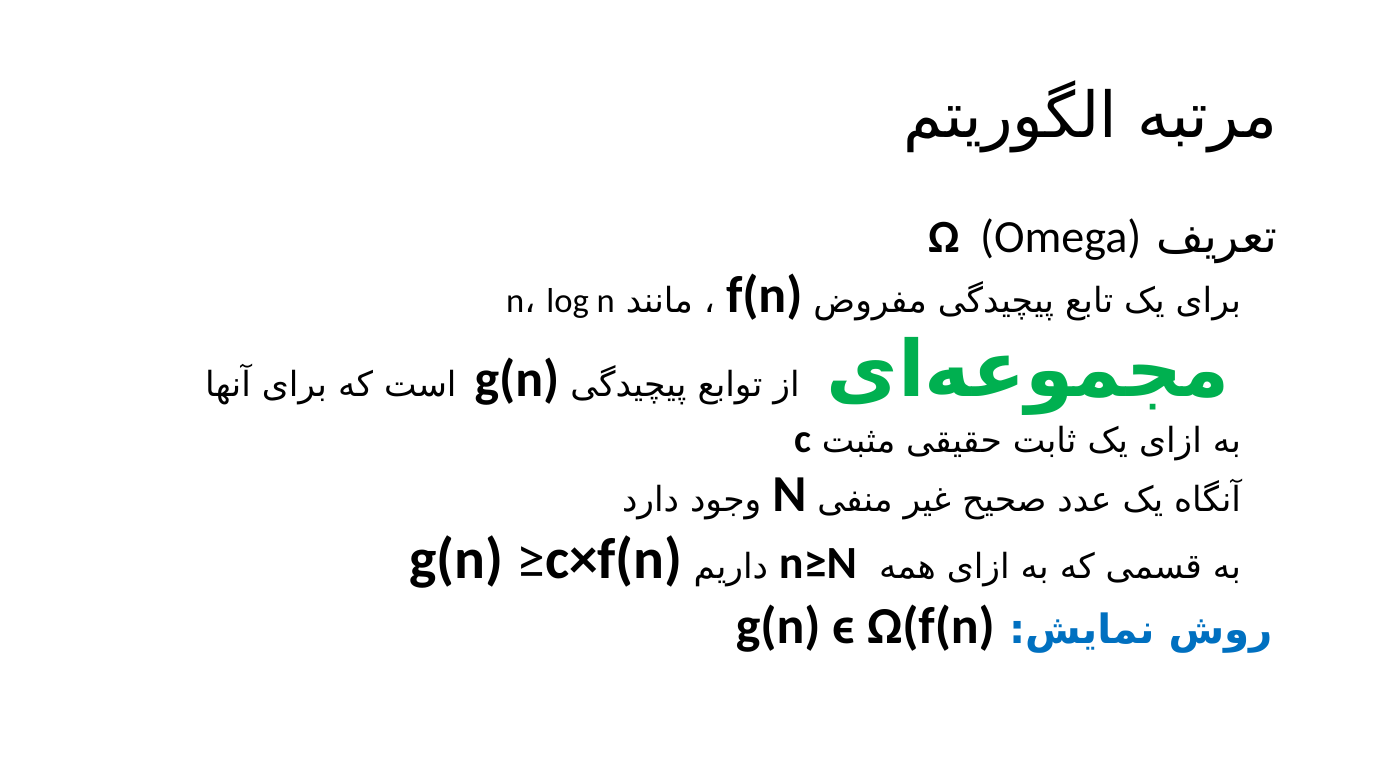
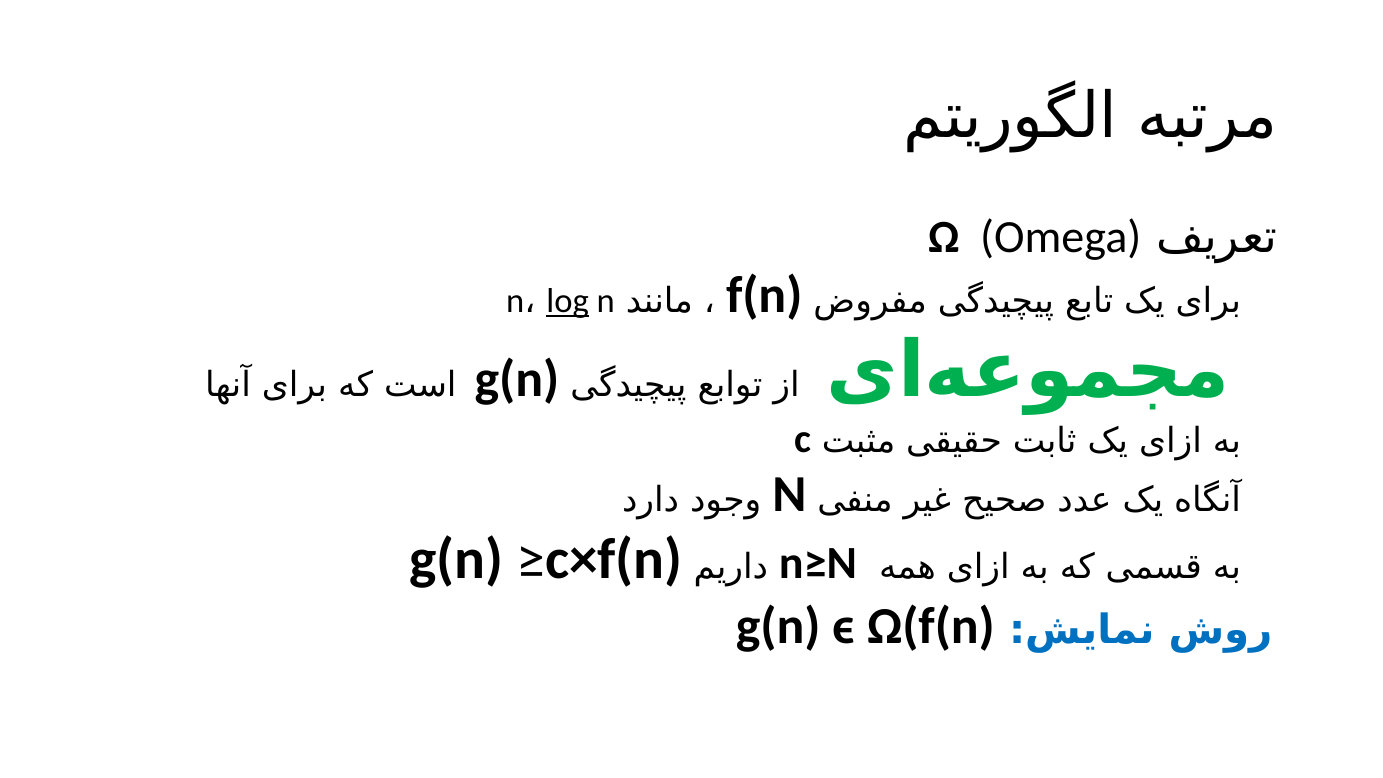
log underline: none -> present (568, 301)
